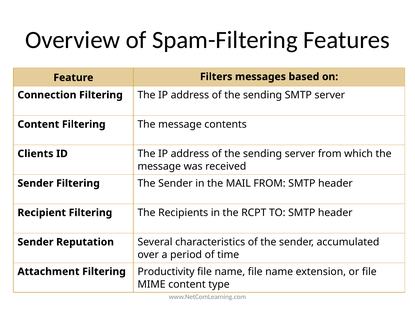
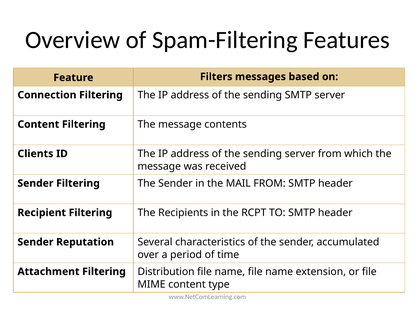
Productivity: Productivity -> Distribution (166, 272)
